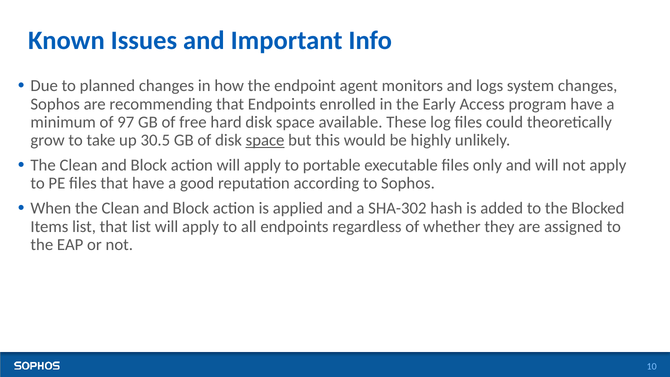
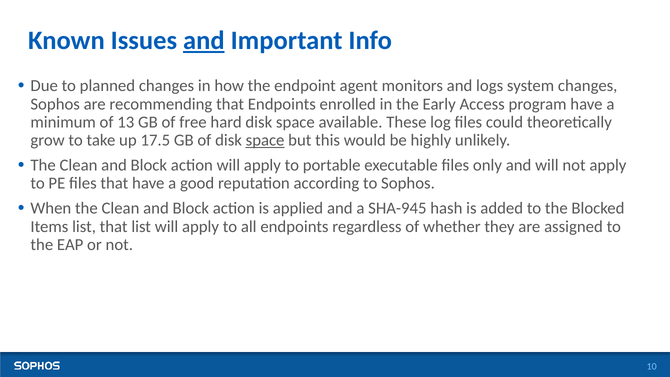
and underline: none -> present (204, 41)
97: 97 -> 13 (126, 122)
30.5: 30.5 -> 17.5 (155, 140)
SHA-302: SHA-302 -> SHA-945 (397, 208)
